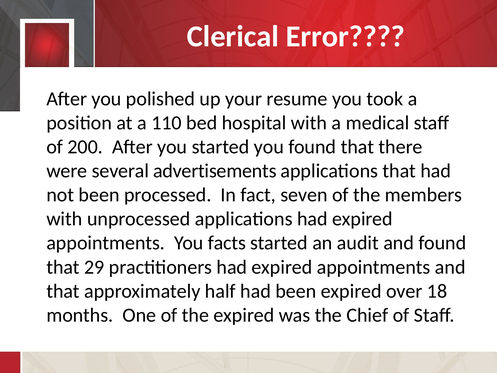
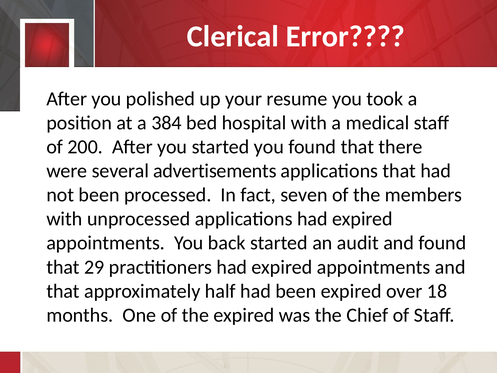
110: 110 -> 384 (167, 123)
facts: facts -> back (227, 243)
